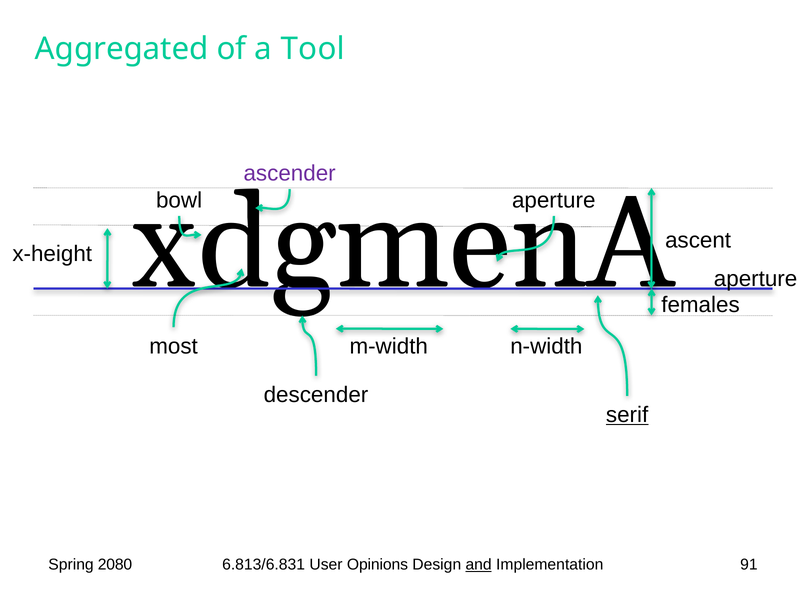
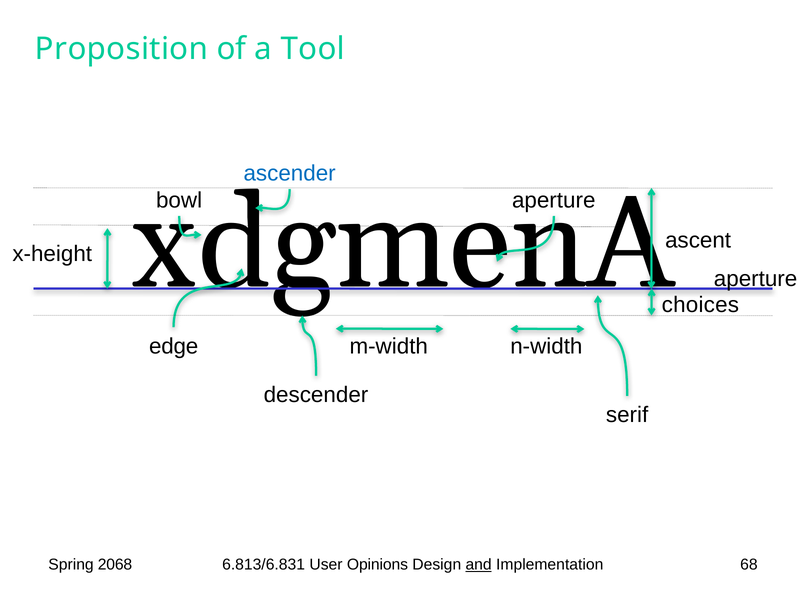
Aggregated: Aggregated -> Proposition (122, 49)
ascender colour: purple -> blue (290, 173)
females: females -> choices (700, 305)
most: most -> edge (174, 346)
serif underline: present -> none (627, 415)
2080: 2080 -> 2068 (115, 565)
91: 91 -> 68 (749, 565)
